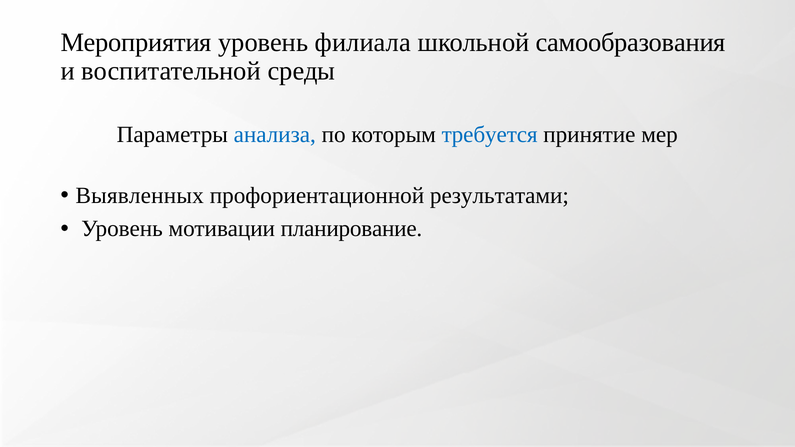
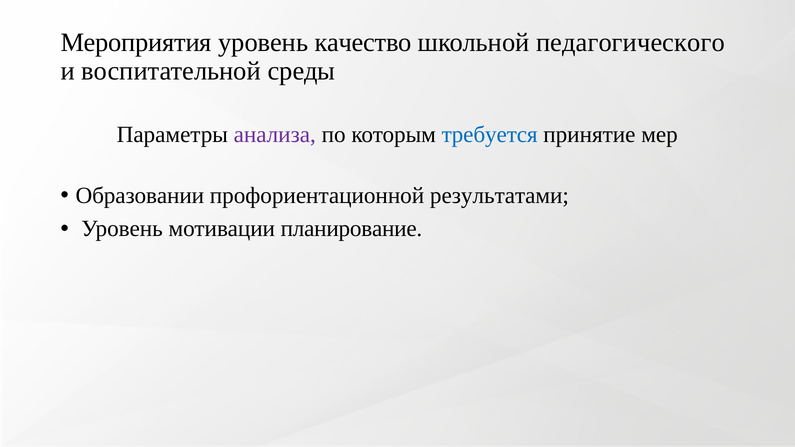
филиала: филиала -> качество (363, 42)
самообразования: самообразования -> педагогического (630, 42)
анализа colour: blue -> purple (275, 134)
Выявленных: Выявленных -> Образовании (140, 196)
